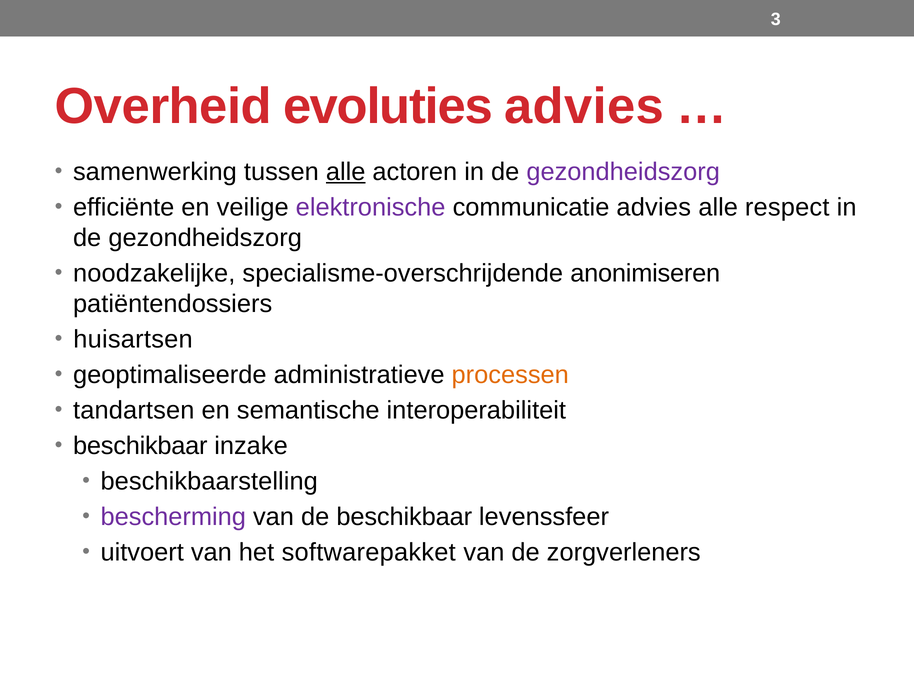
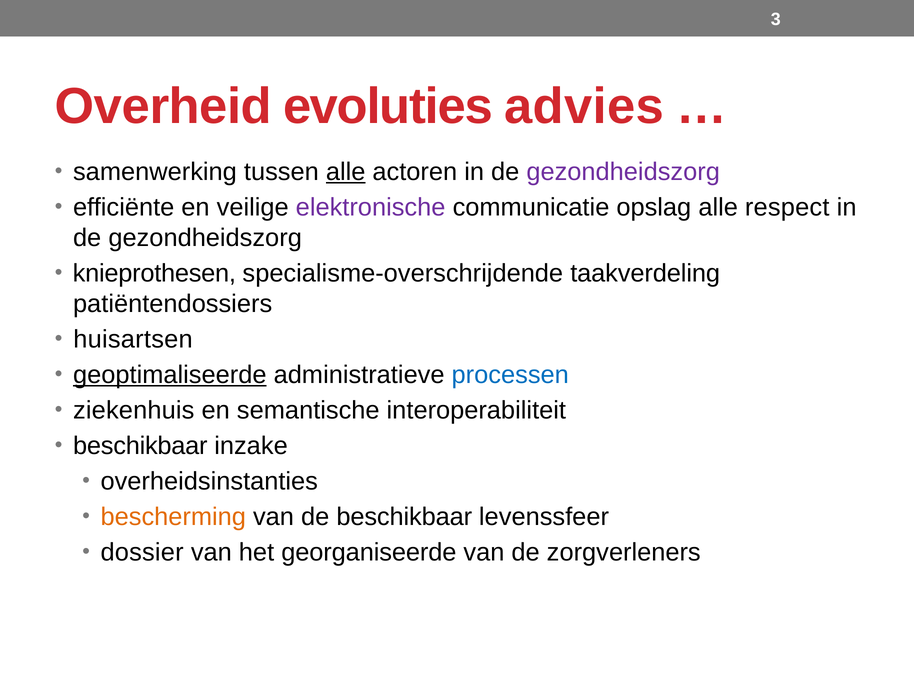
communicatie advies: advies -> opslag (654, 208)
noodzakelijke: noodzakelijke -> knieprothesen (154, 274)
anonimiseren: anonimiseren -> taakverdeling (645, 274)
geoptimaliseerde underline: none -> present (170, 375)
processen colour: orange -> blue (510, 375)
tandartsen: tandartsen -> ziekenhuis (134, 411)
beschikbaarstelling: beschikbaarstelling -> overheidsinstanties (209, 482)
bescherming colour: purple -> orange (173, 517)
uitvoert: uitvoert -> dossier (142, 553)
softwarepakket: softwarepakket -> georganiseerde (369, 553)
